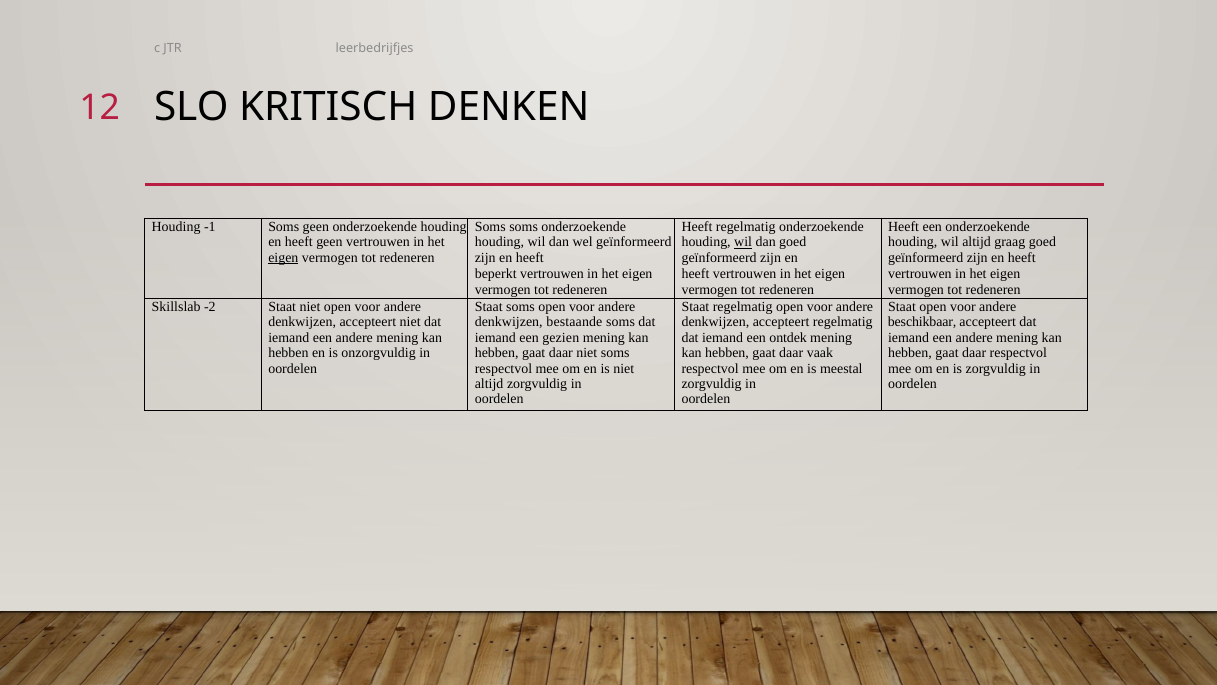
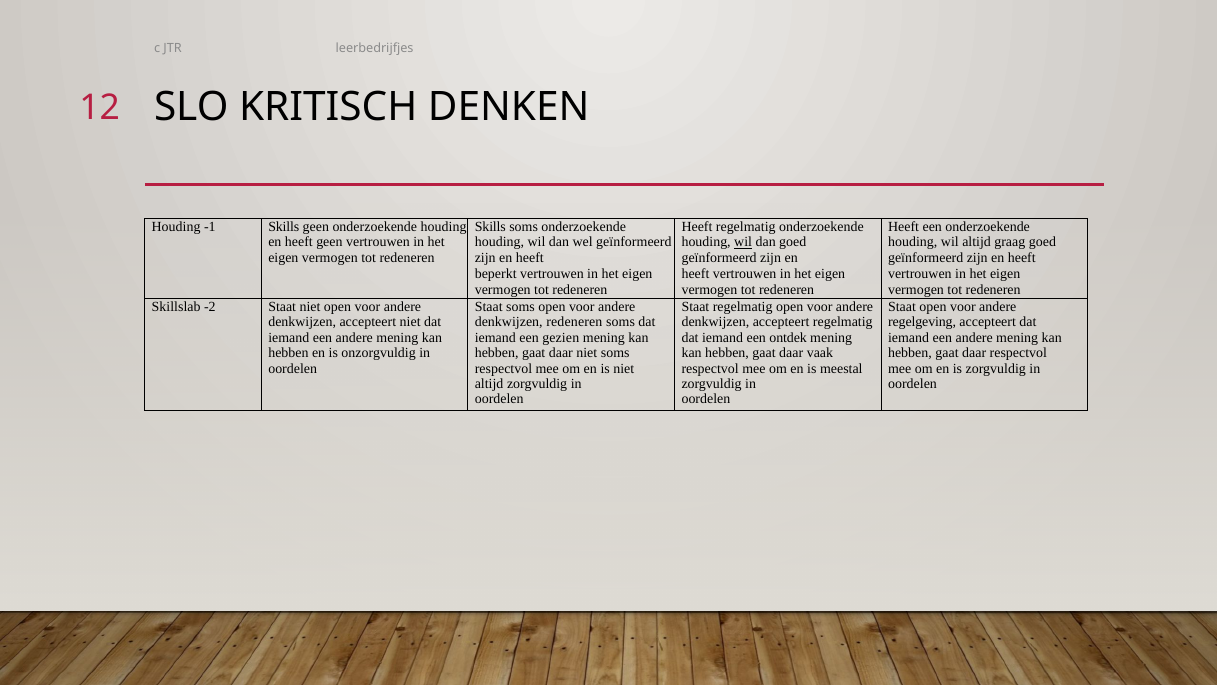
Soms: Soms -> Skills (490, 226)
-1 Soms: Soms -> Skills (284, 226)
eigen underline: present -> none (283, 257)
denkwijzen bestaande: bestaande -> redeneren (574, 322)
beschikbaar: beschikbaar -> regelgeving (922, 322)
